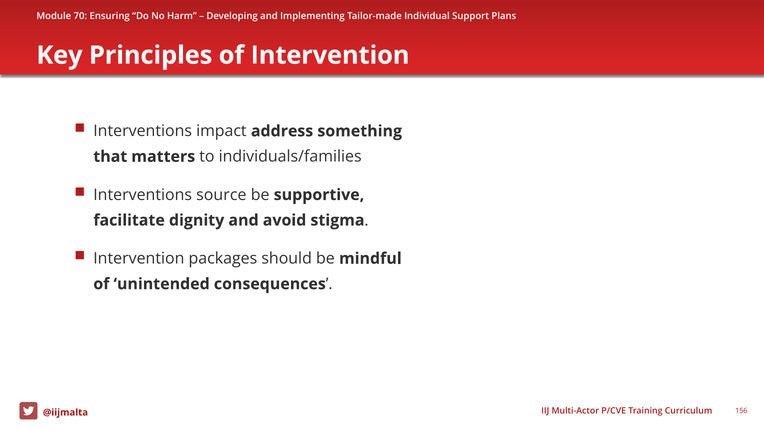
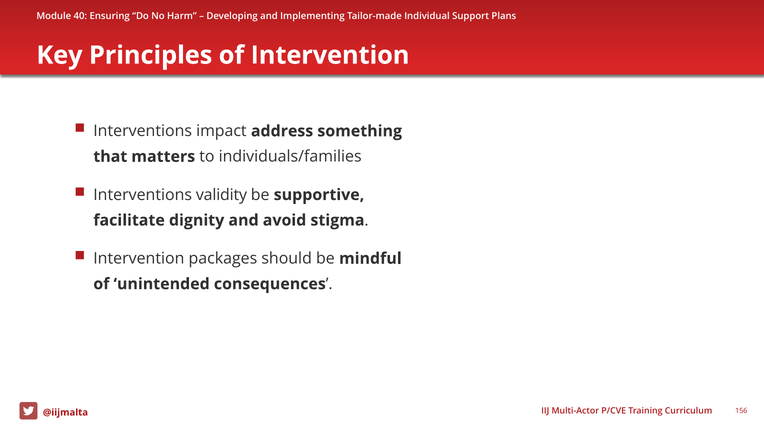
70: 70 -> 40 (80, 16)
source: source -> validity (221, 195)
